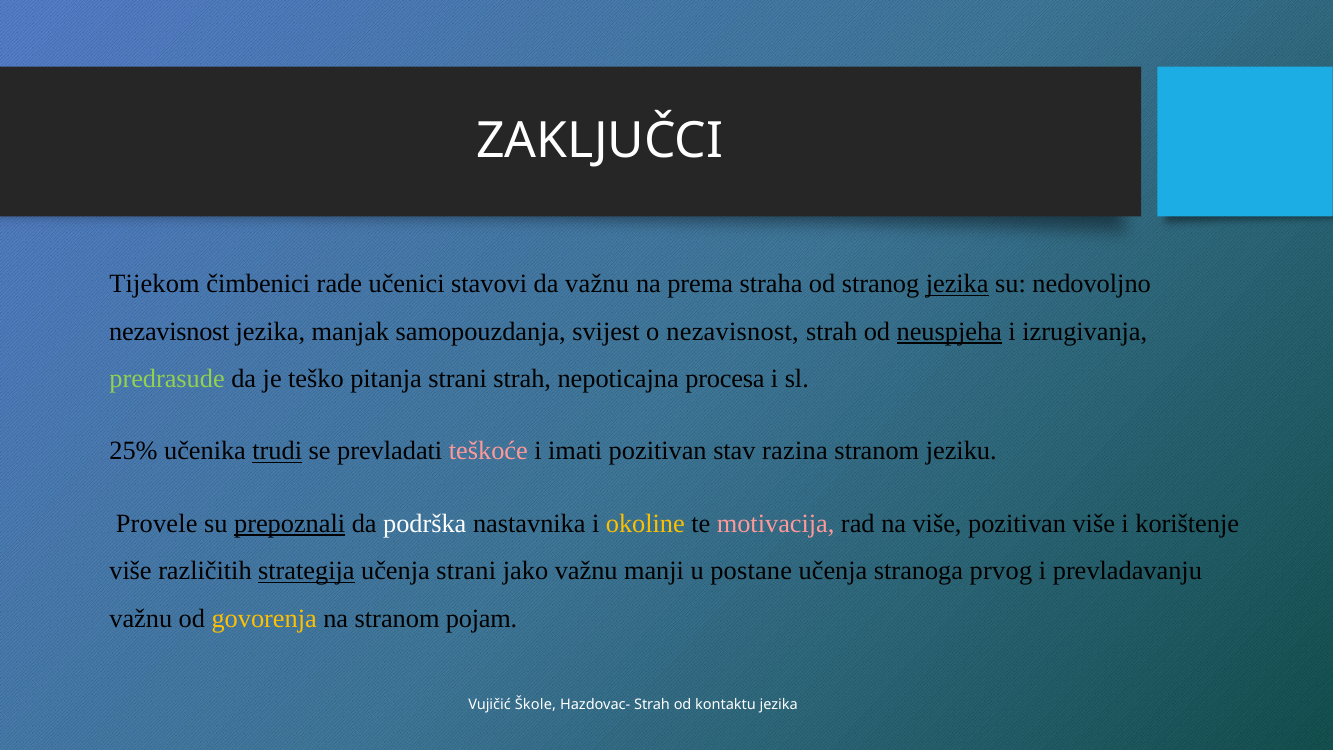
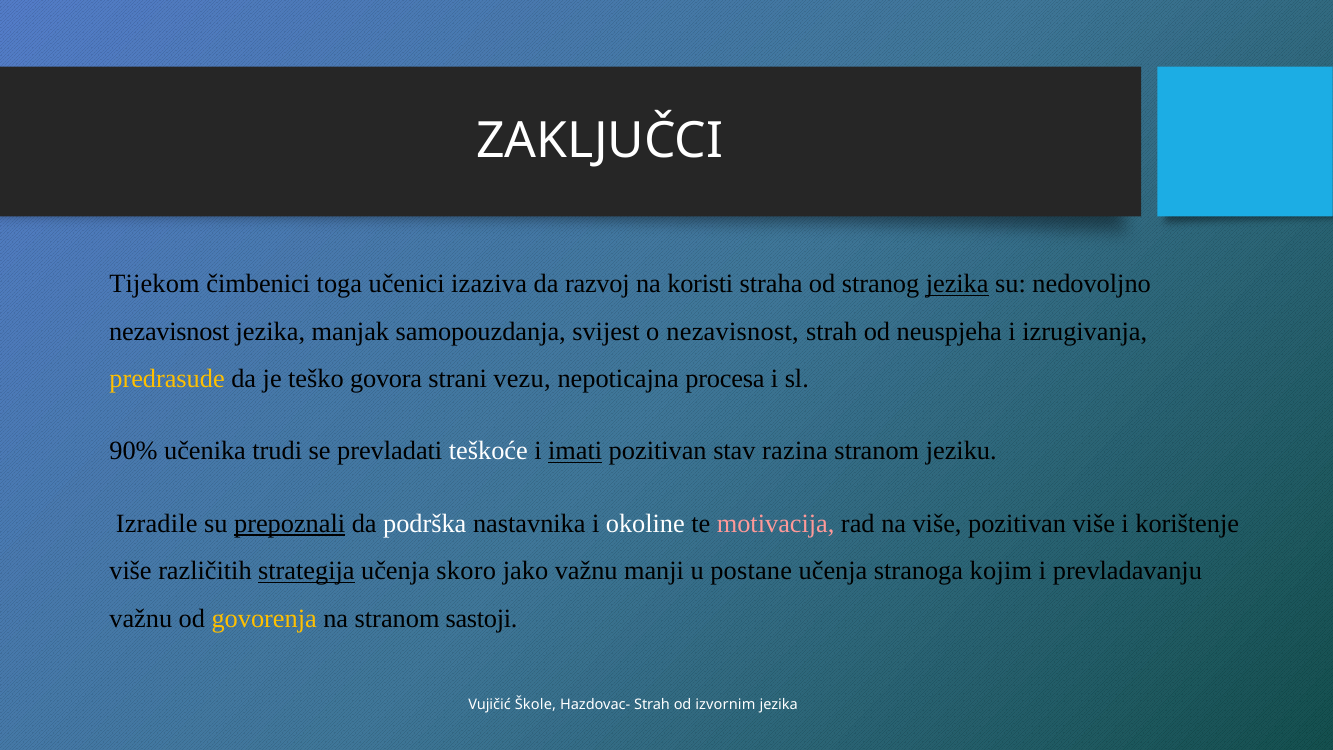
rade: rade -> toga (339, 284)
stavovi: stavovi -> izaziva (489, 284)
da važnu: važnu -> razvoj (597, 284)
prema: prema -> koristi (700, 284)
neuspjeha underline: present -> none (949, 331)
predrasude colour: light green -> yellow (167, 379)
pitanja: pitanja -> govora (386, 379)
strani strah: strah -> vezu (522, 379)
25%: 25% -> 90% (134, 451)
trudi underline: present -> none (277, 451)
teškoće colour: pink -> white (488, 451)
imati underline: none -> present (575, 451)
Provele: Provele -> Izradile (157, 523)
okoline colour: yellow -> white (645, 523)
učenja strani: strani -> skoro (466, 571)
prvog: prvog -> kojim (1001, 571)
pojam: pojam -> sastoji (482, 618)
kontaktu: kontaktu -> izvornim (725, 705)
